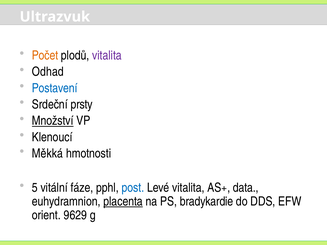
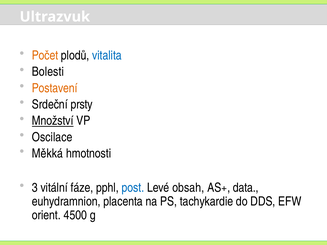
vitalita colour: purple -> blue (107, 56)
Odhad: Odhad -> Bolesti (48, 72)
Postavení colour: blue -> orange (55, 88)
Klenoucí: Klenoucí -> Oscilace (52, 137)
5: 5 -> 3 (35, 188)
Levé vitalita: vitalita -> obsah (188, 188)
placenta underline: present -> none (123, 202)
bradykardie: bradykardie -> tachykardie (206, 202)
9629: 9629 -> 4500 (75, 215)
